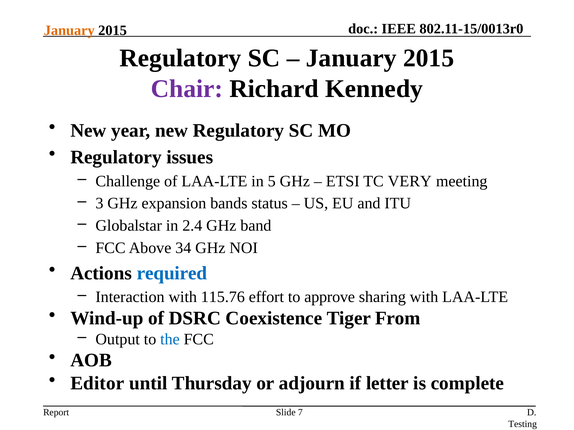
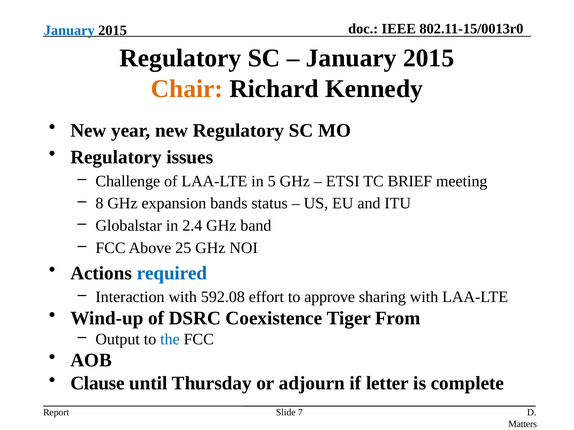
January colour: orange -> blue (69, 31)
Chair colour: purple -> orange (187, 89)
VERY: VERY -> BRIEF (410, 181)
3: 3 -> 8 (99, 204)
34: 34 -> 25 (183, 248)
115.76: 115.76 -> 592.08 (223, 297)
Editor: Editor -> Clause (98, 384)
Testing: Testing -> Matters (523, 424)
